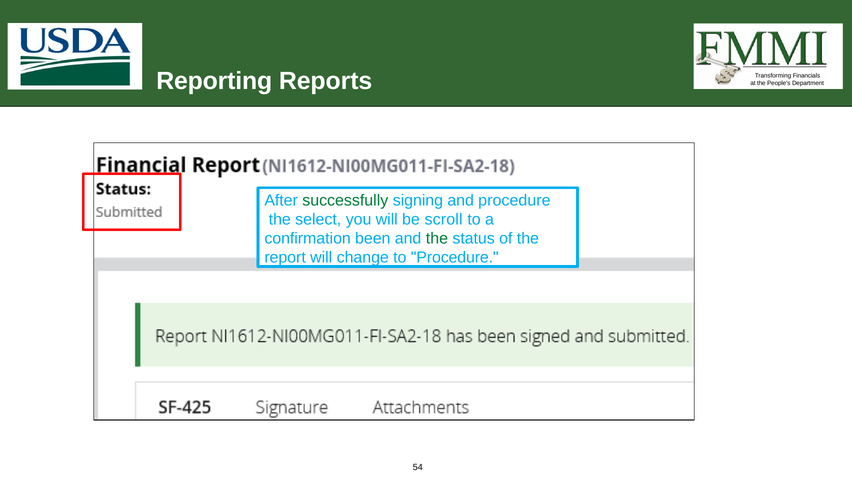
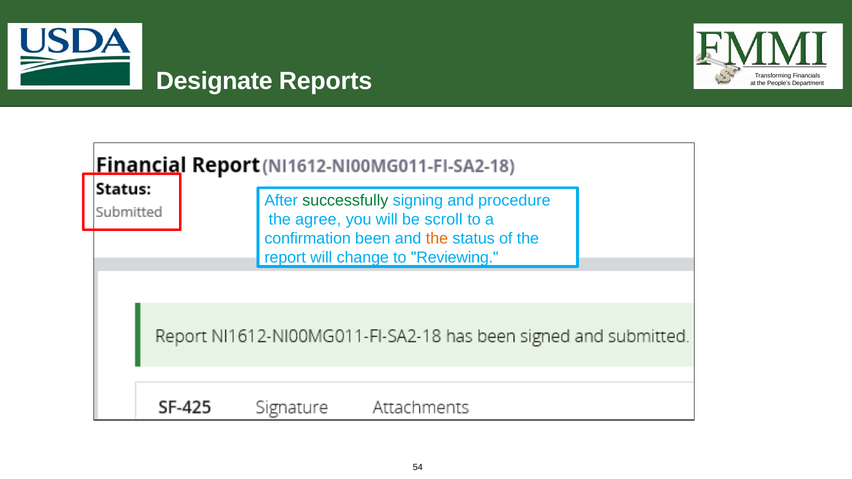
Reporting: Reporting -> Designate (214, 81)
select: select -> agree (318, 220)
the colour: green -> orange (437, 239)
to Procedure: Procedure -> Reviewing (455, 258)
